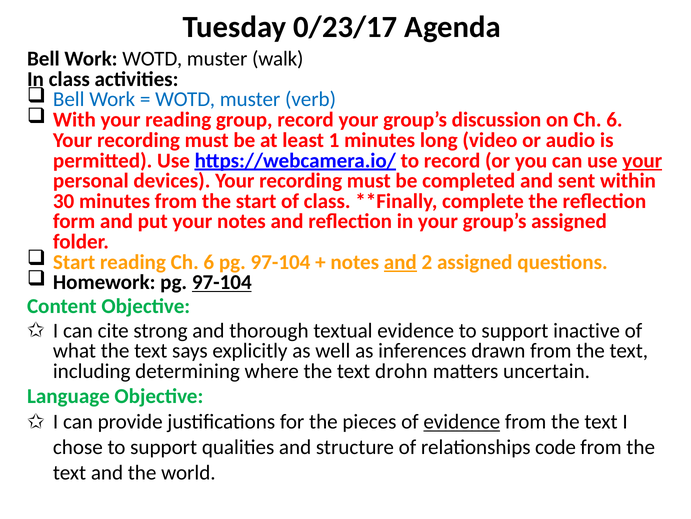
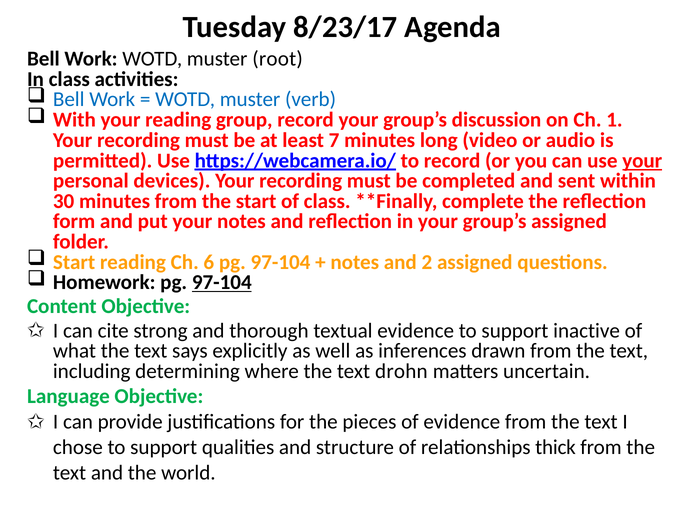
0/23/17: 0/23/17 -> 8/23/17 (345, 27)
walk: walk -> root (278, 59)
on Ch 6: 6 -> 1 (614, 120)
1: 1 -> 7 (334, 140)
and underline: present -> none (400, 262)
evidence underline: present -> none (462, 421)
code: code -> thick (555, 447)
